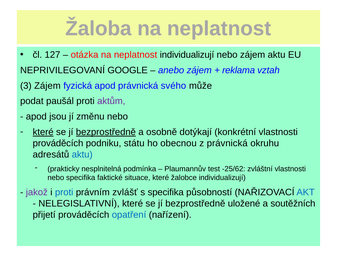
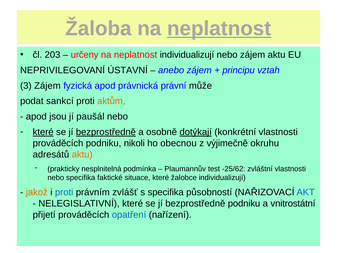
neplatnost underline: none -> present (219, 29)
127: 127 -> 203 (52, 55)
otázka: otázka -> určeny (85, 55)
GOOGLE: GOOGLE -> ÚSTAVNÍ (128, 70)
reklama: reklama -> principu (239, 70)
svého: svého -> právní (174, 86)
paušál: paušál -> sankcí (60, 101)
aktům colour: purple -> orange (111, 101)
změnu: změnu -> paušál (90, 116)
dotýkají underline: none -> present (196, 132)
státu: státu -> nikoli (134, 143)
z právnická: právnická -> výjimečně (227, 143)
aktu colour: blue -> orange (82, 154)
jakož colour: purple -> orange (37, 192)
bezprostředně uložené: uložené -> podniku (244, 203)
soutěžních: soutěžních -> vnitrostátní (293, 203)
